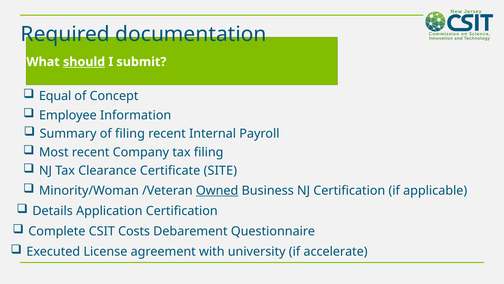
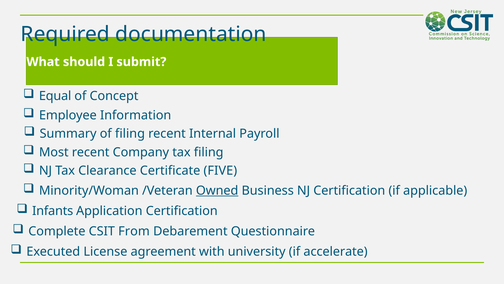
should underline: present -> none (84, 62)
SITE: SITE -> FIVE (220, 170)
Details: Details -> Infants (53, 211)
Costs: Costs -> From (134, 231)
